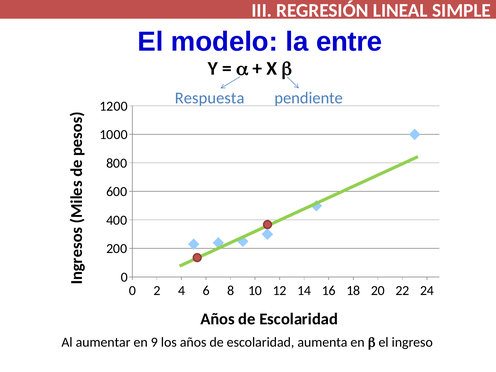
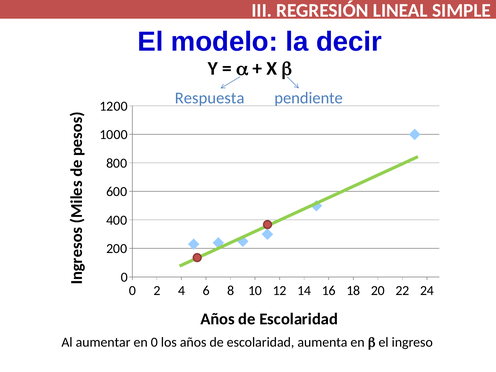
entre: entre -> decir (349, 42)
en 9: 9 -> 0 (154, 342)
